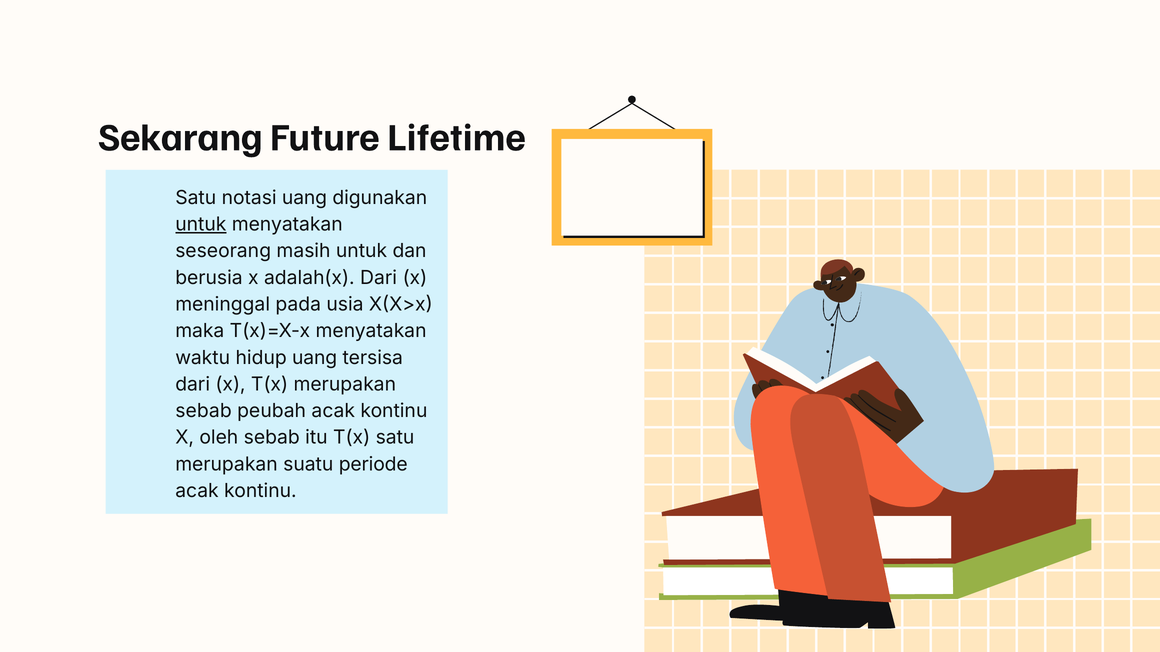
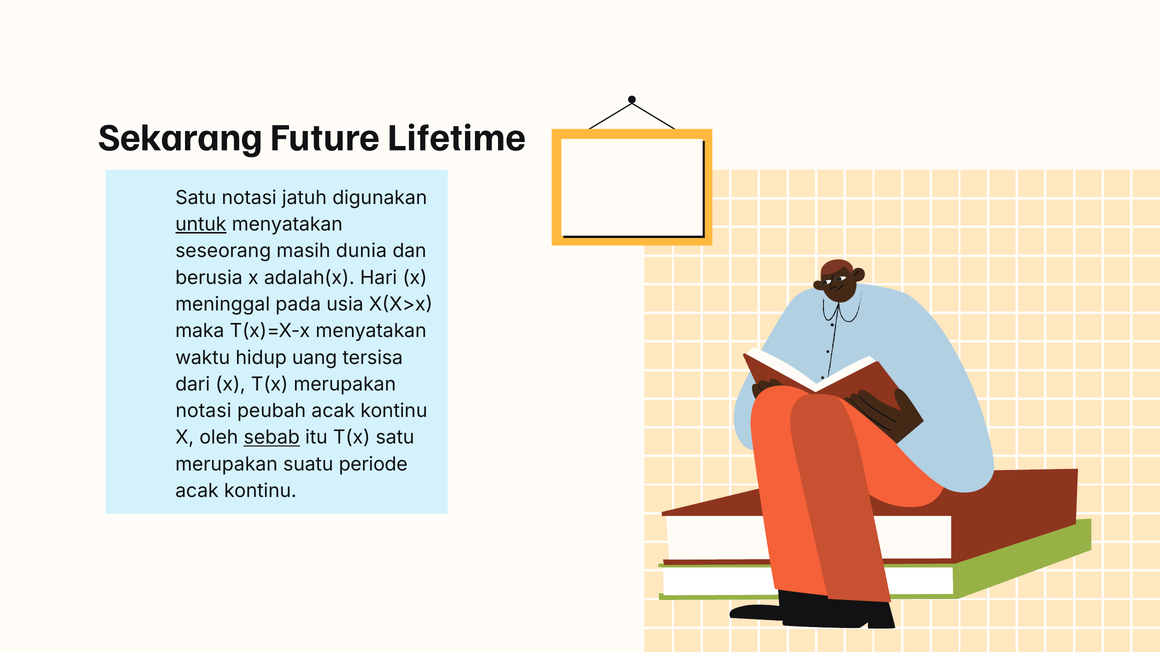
notasi uang: uang -> jatuh (304, 198)
masih untuk: untuk -> dunia (361, 251)
adalah(x Dari: Dari -> Hari (379, 278)
sebab: sebab -> notasi (203, 411)
sebab underline: none -> present (272, 438)
